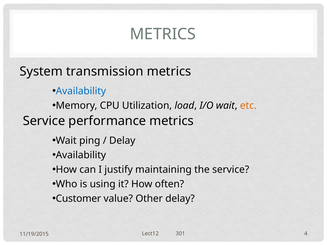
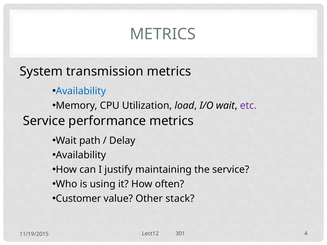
etc colour: orange -> purple (248, 106)
ping: ping -> path (90, 141)
Other delay: delay -> stack (180, 199)
